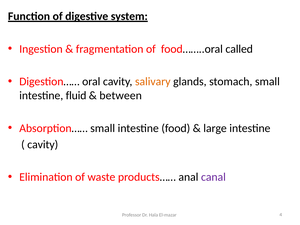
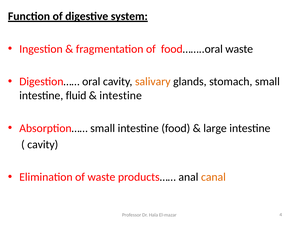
food……..oral called: called -> waste (239, 49)
between: between -> intestine (121, 96)
canal colour: purple -> orange (213, 177)
